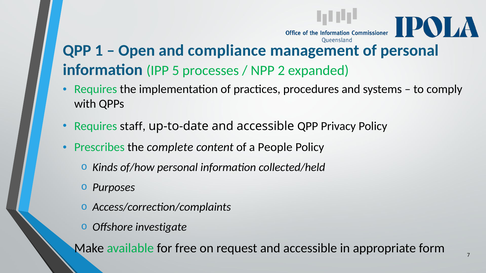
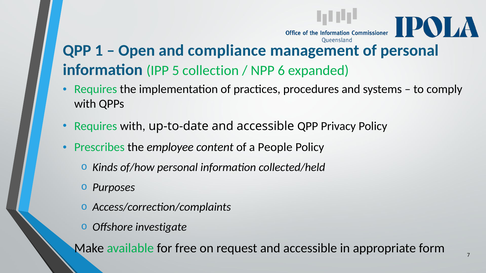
processes: processes -> collection (211, 71)
2: 2 -> 6 (281, 71)
Requires staff: staff -> with (133, 126)
complete: complete -> employee (170, 147)
